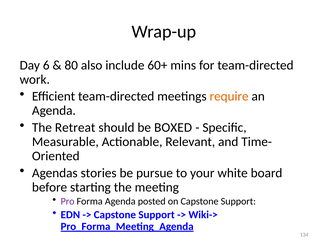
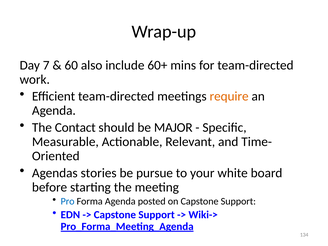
6: 6 -> 7 (46, 65)
80: 80 -> 60 (71, 65)
Retreat: Retreat -> Contact (75, 127)
BOXED: BOXED -> MAJOR (173, 127)
Pro colour: purple -> blue (68, 201)
